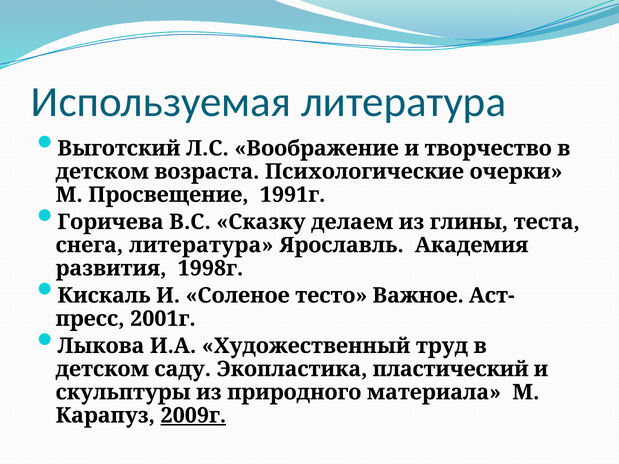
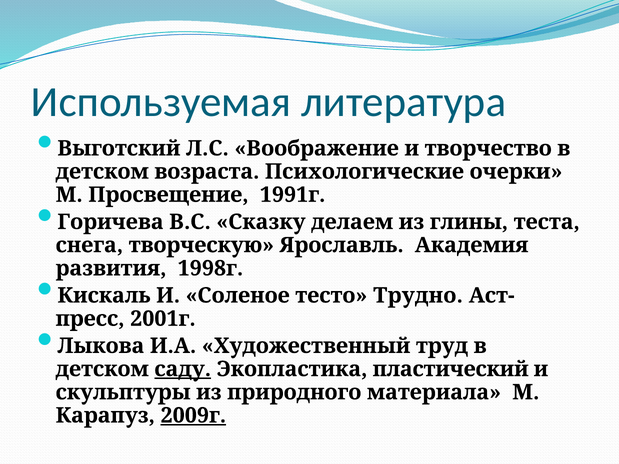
снега литература: литература -> творческую (201, 245)
Важное: Важное -> Трудно (418, 296)
саду underline: none -> present (183, 369)
